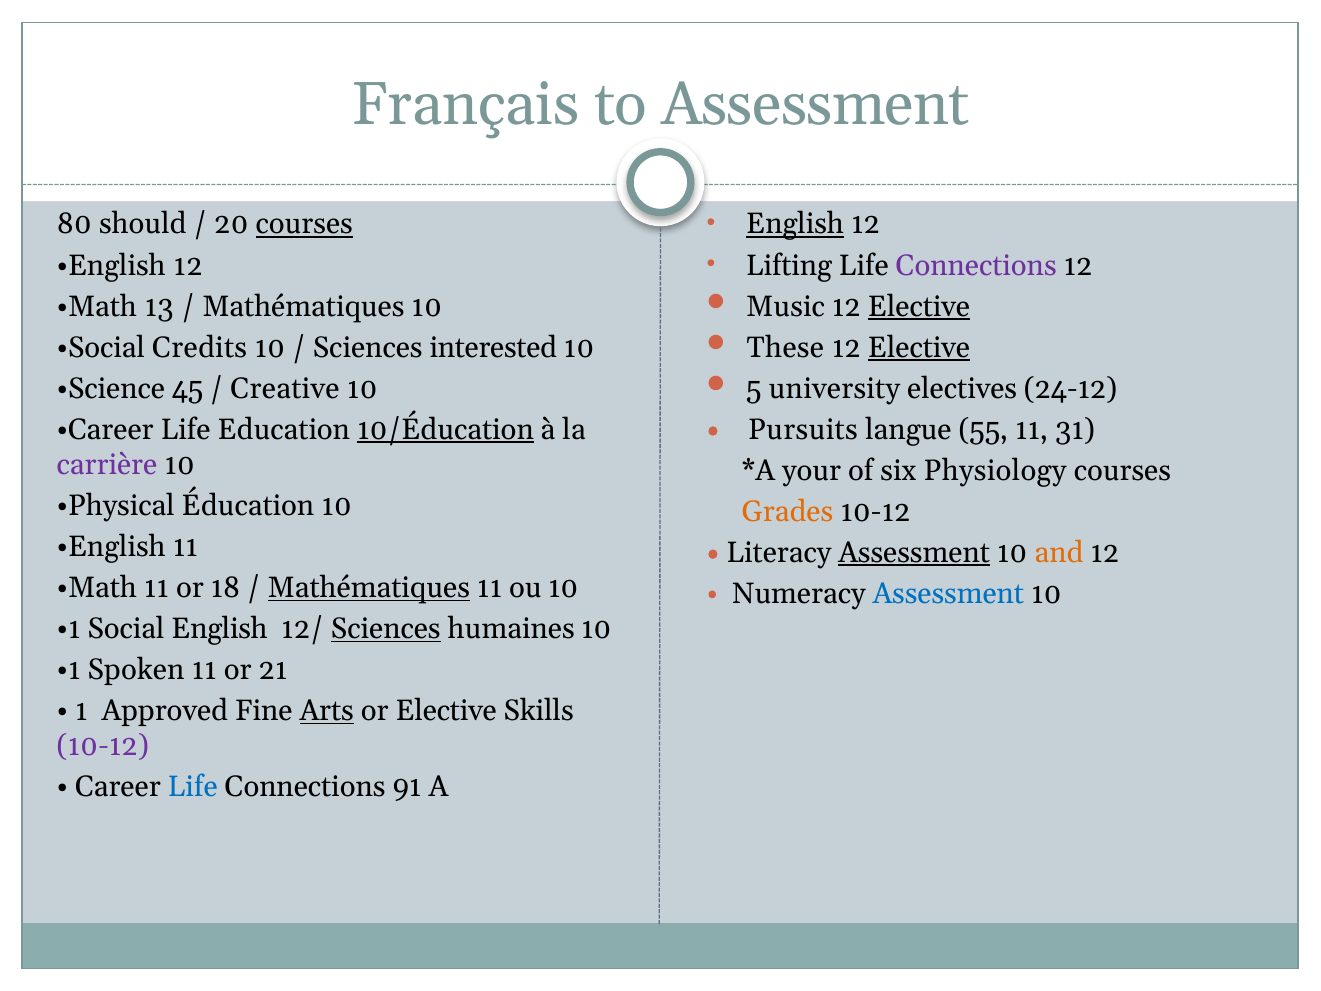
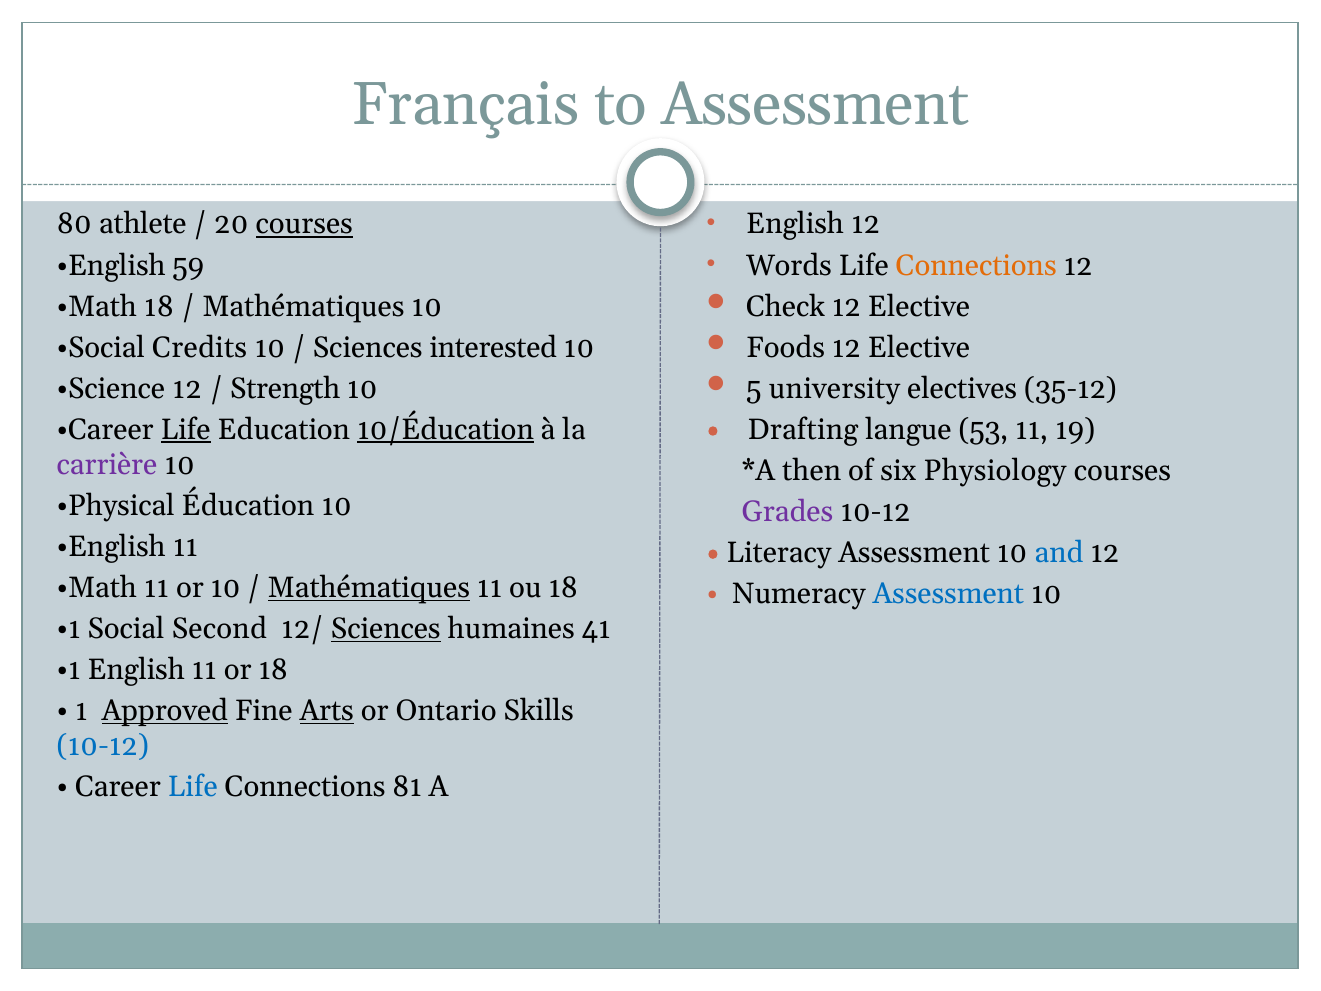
English underline: present -> none (795, 224)
should: should -> athlete (143, 224)
Lifting: Lifting -> Words (789, 265)
Connections colour: purple -> orange (976, 265)
12: 12 -> 59 (188, 265)
Music: Music -> Check (786, 306)
Elective underline: present -> none (919, 306)
Math 13: 13 -> 18 (159, 306)
These: These -> Foods (786, 347)
Elective underline: present -> none (919, 347)
24-12: 24-12 -> 35-12 (1070, 388)
Science 45: 45 -> 12 (187, 388)
Creative: Creative -> Strength (285, 388)
Pursuits: Pursuits -> Drafting (803, 429)
55: 55 -> 53 (983, 429)
31: 31 -> 19 (1075, 429)
Life underline: none -> present (186, 429)
your: your -> then (812, 470)
Grades colour: orange -> purple (787, 511)
Assessment underline: present -> none (914, 553)
and colour: orange -> blue (1059, 553)
or 18: 18 -> 10 (226, 588)
ou 10: 10 -> 18 (563, 588)
Social English: English -> Second (219, 629)
humaines 10: 10 -> 41 (596, 629)
•1 Spoken: Spoken -> English (136, 670)
or 21: 21 -> 18 (273, 670)
Approved underline: none -> present (165, 711)
or Elective: Elective -> Ontario (446, 711)
10-12 colour: purple -> blue (103, 746)
91: 91 -> 81 (407, 787)
